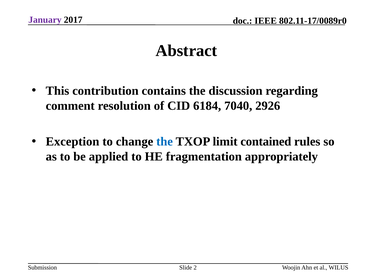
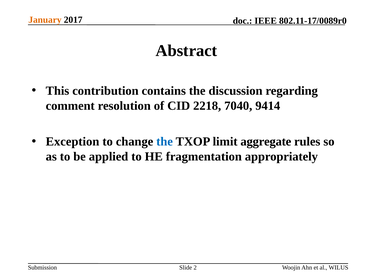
January colour: purple -> orange (45, 20)
6184: 6184 -> 2218 (207, 106)
2926: 2926 -> 9414 (268, 106)
contained: contained -> aggregate (266, 142)
